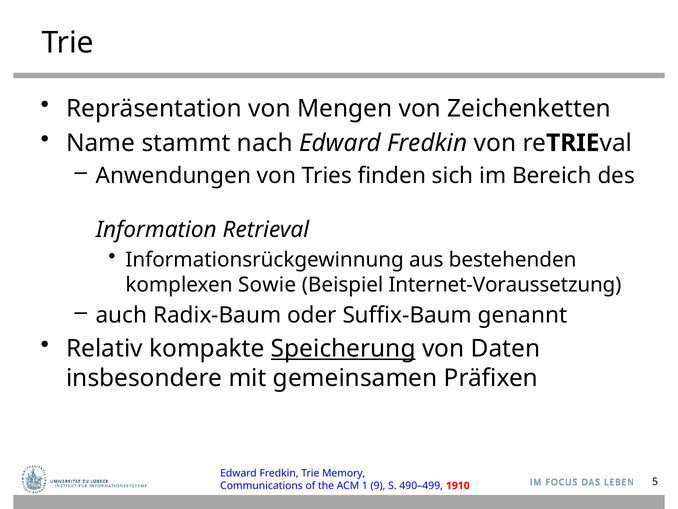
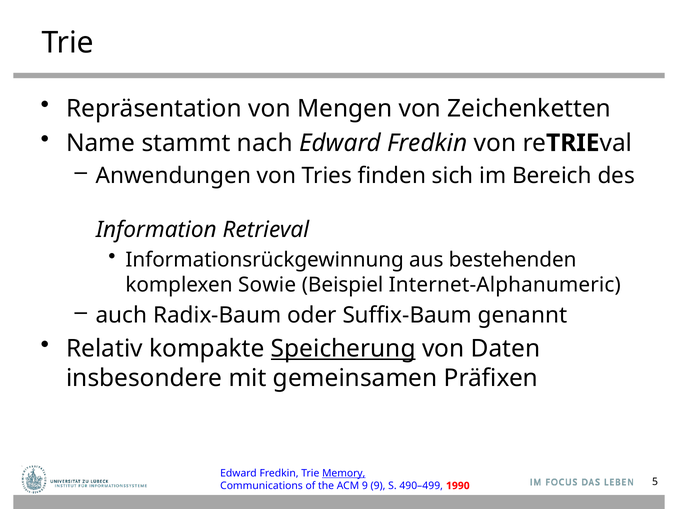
Internet-Voraussetzung: Internet-Voraussetzung -> Internet-Alphanumeric (505, 284)
Memory underline: none -> present (344, 473)
ACM 1: 1 -> 9 (365, 485)
1910: 1910 -> 1990 (458, 485)
